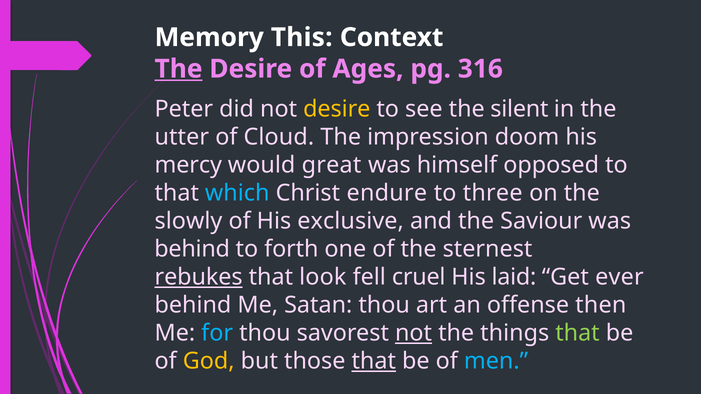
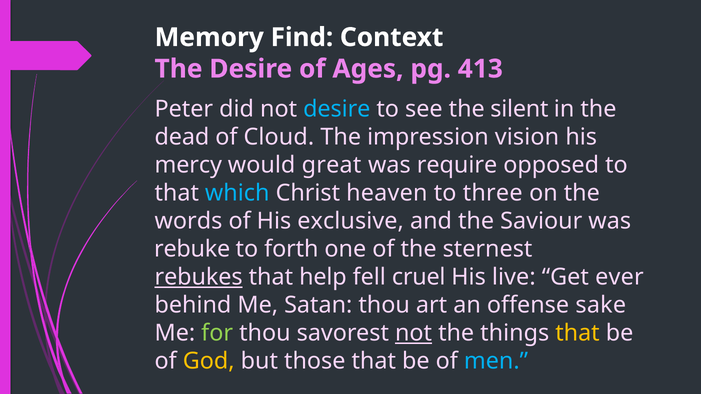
This: This -> Find (302, 37)
The underline: present -> none (179, 69)
316: 316 -> 413 (480, 69)
desire colour: yellow -> light blue (337, 109)
utter: utter -> dead (182, 137)
doom: doom -> vision (527, 137)
himself: himself -> require (457, 165)
endure: endure -> heaven (387, 193)
slowly: slowly -> words (188, 221)
behind: behind -> rebuke (192, 249)
look: look -> help (323, 277)
laid: laid -> live (514, 277)
then: then -> sake (601, 305)
for colour: light blue -> light green (217, 333)
that colour: light green -> yellow (577, 333)
that underline: present -> none (374, 362)
